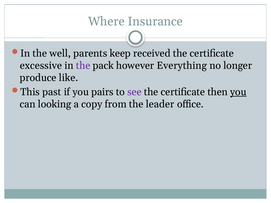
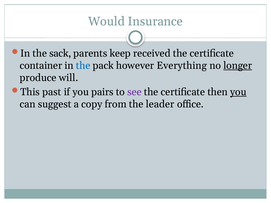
Where: Where -> Would (106, 21)
well: well -> sack (60, 53)
excessive: excessive -> container (41, 66)
the colour: purple -> blue (83, 66)
longer underline: none -> present (238, 66)
like: like -> will (69, 78)
looking: looking -> suggest (55, 104)
